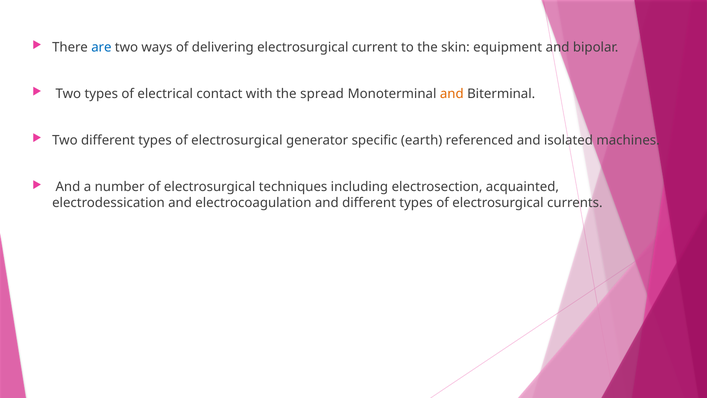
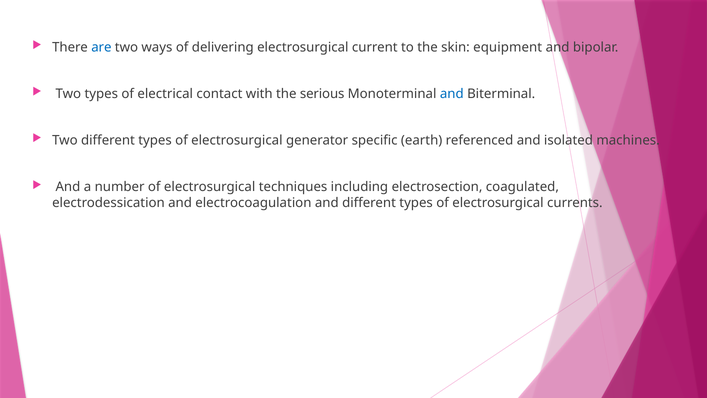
spread: spread -> serious (322, 94)
and colour: orange -> blue (452, 94)
acquainted: acquainted -> coagulated (522, 187)
